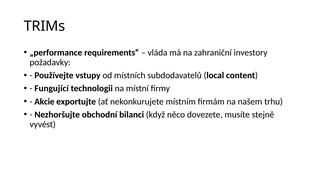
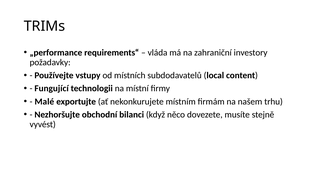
Akcie: Akcie -> Malé (44, 102)
